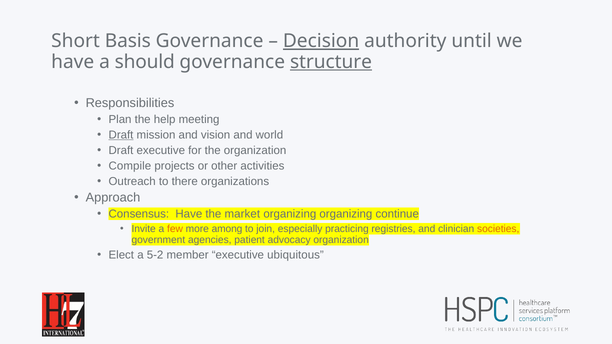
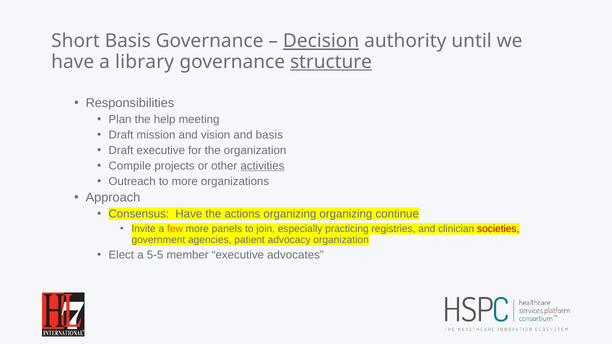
should: should -> library (145, 62)
Draft underline: present -> none (121, 135)
and world: world -> basis (269, 135)
activities underline: none -> present (262, 166)
to there: there -> more (185, 182)
market: market -> actions (242, 214)
among: among -> panels (227, 229)
societies colour: orange -> red (498, 229)
5-2: 5-2 -> 5-5 (155, 255)
ubiquitous: ubiquitous -> advocates (295, 255)
